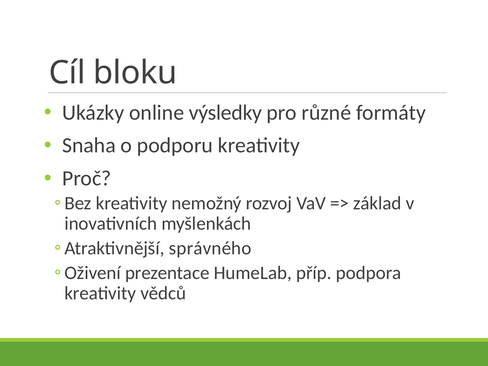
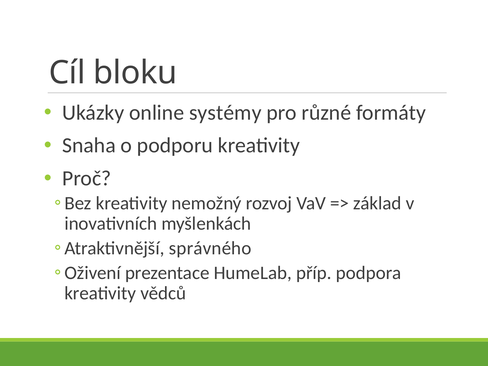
výsledky: výsledky -> systémy (225, 113)
